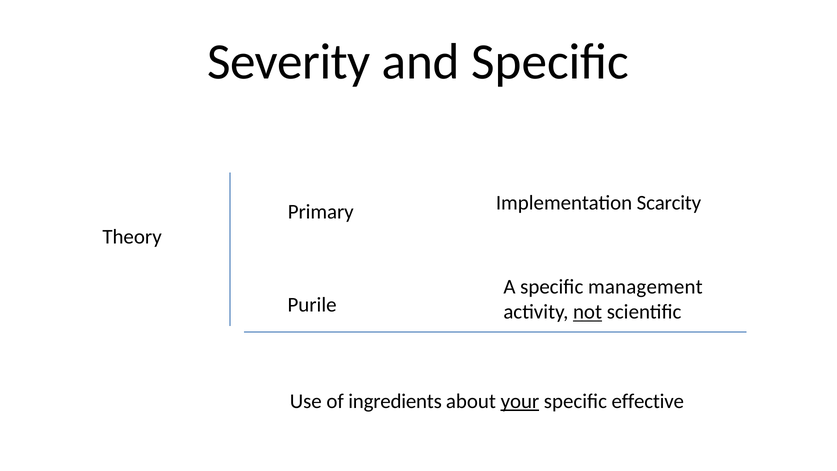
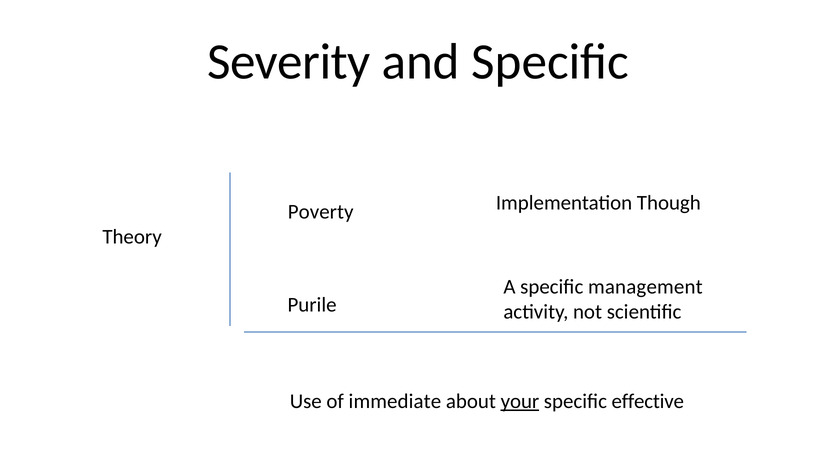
Scarcity: Scarcity -> Though (669, 203)
Primary: Primary -> Poverty (321, 212)
not underline: present -> none (588, 312)
ingredients: ingredients -> immediate (395, 401)
